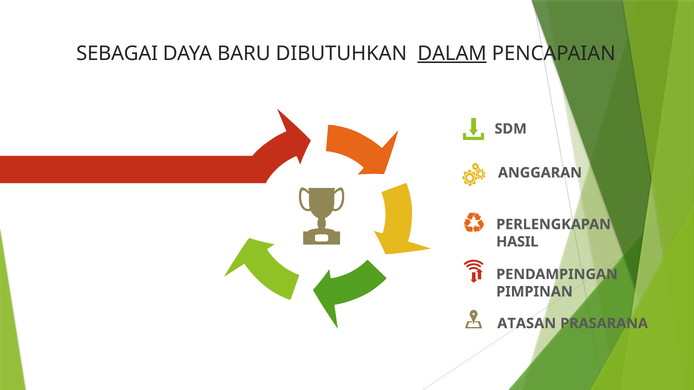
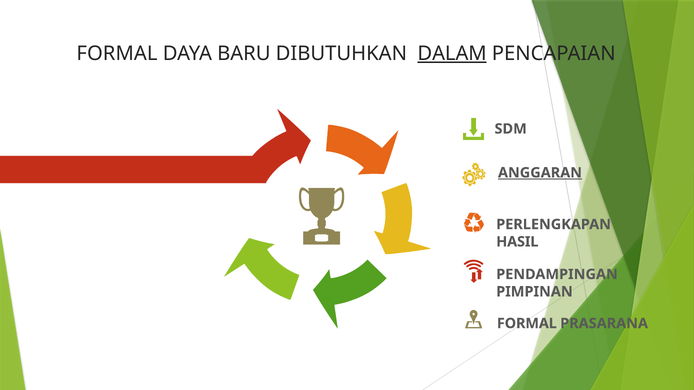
SEBAGAI: SEBAGAI -> FORMAL (117, 54)
ANGGARAN underline: none -> present (540, 173)
ATASAN: ATASAN -> FORMAL (527, 324)
